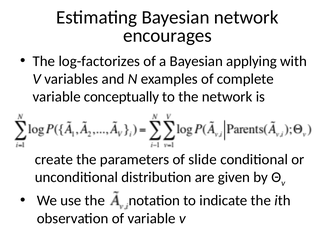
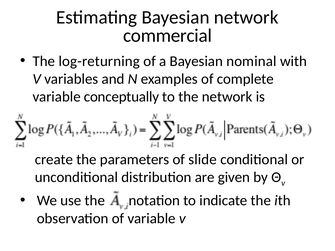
encourages: encourages -> commercial (168, 36)
log-factorizes: log-factorizes -> log-returning (99, 61)
applying: applying -> nominal (251, 61)
